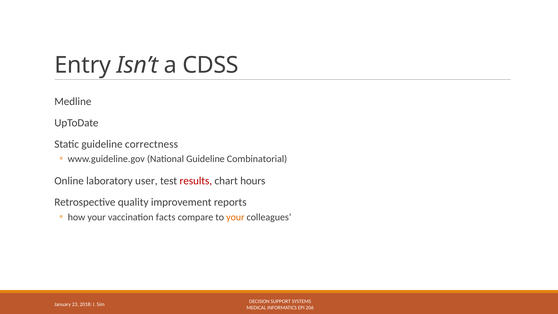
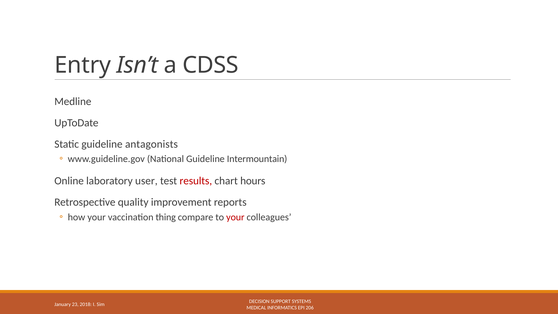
correctness: correctness -> antagonists (151, 144)
Combinatorial: Combinatorial -> Intermountain (257, 159)
facts: facts -> thing (166, 217)
your colour: orange -> red (235, 217)
